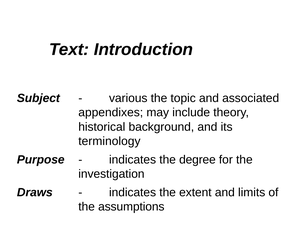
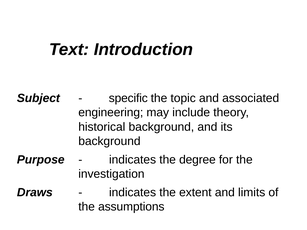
various: various -> specific (128, 98)
appendixes: appendixes -> engineering (111, 113)
terminology: terminology -> background (109, 141)
